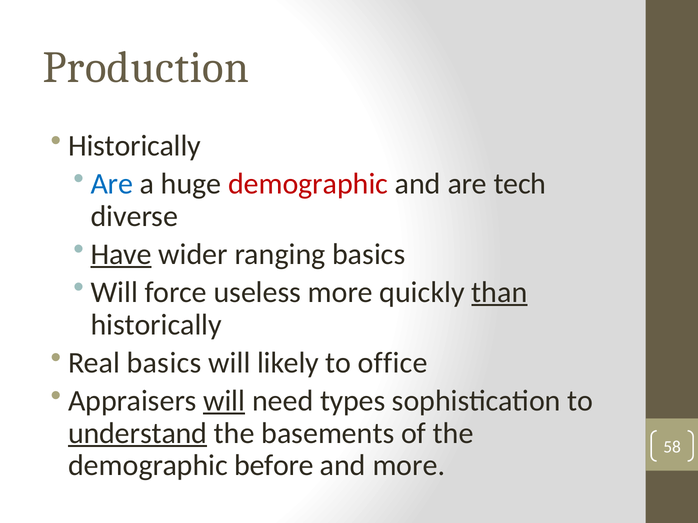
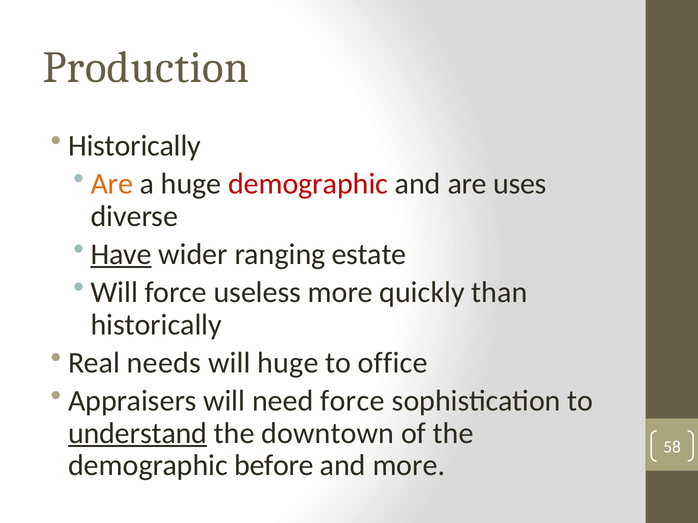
Are colour: blue -> orange (112, 184)
tech: tech -> uses (520, 184)
ranging basics: basics -> estate (369, 254)
than underline: present -> none (499, 292)
Real basics: basics -> needs (164, 363)
will likely: likely -> huge (288, 363)
will underline: present -> none (224, 401)
need types: types -> force (352, 401)
basements: basements -> downtown (328, 434)
